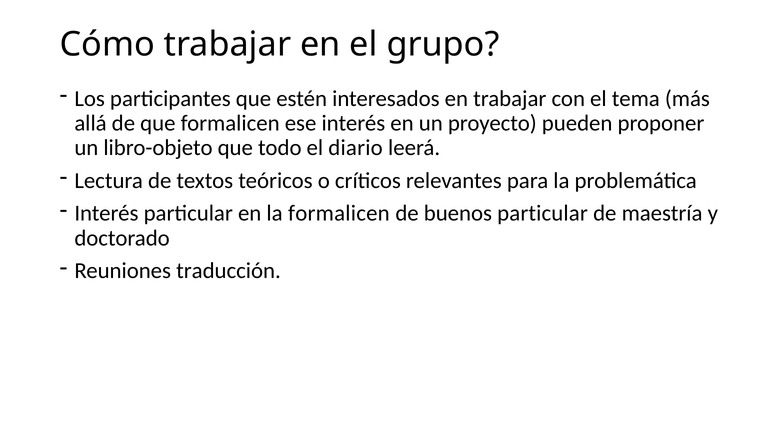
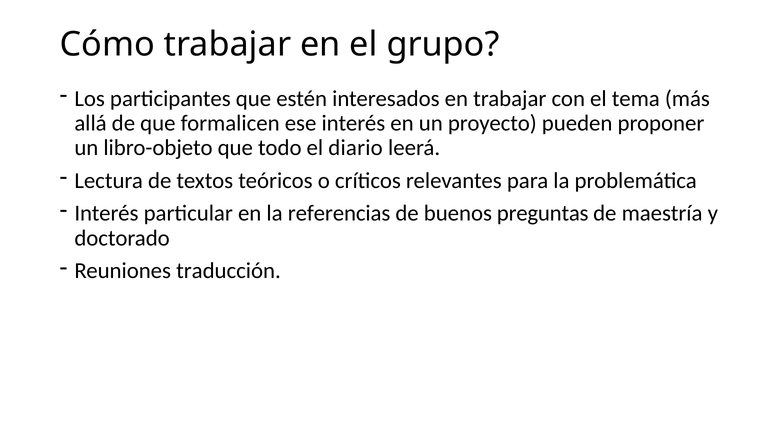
la formalicen: formalicen -> referencias (339, 214)
buenos particular: particular -> preguntas (543, 214)
